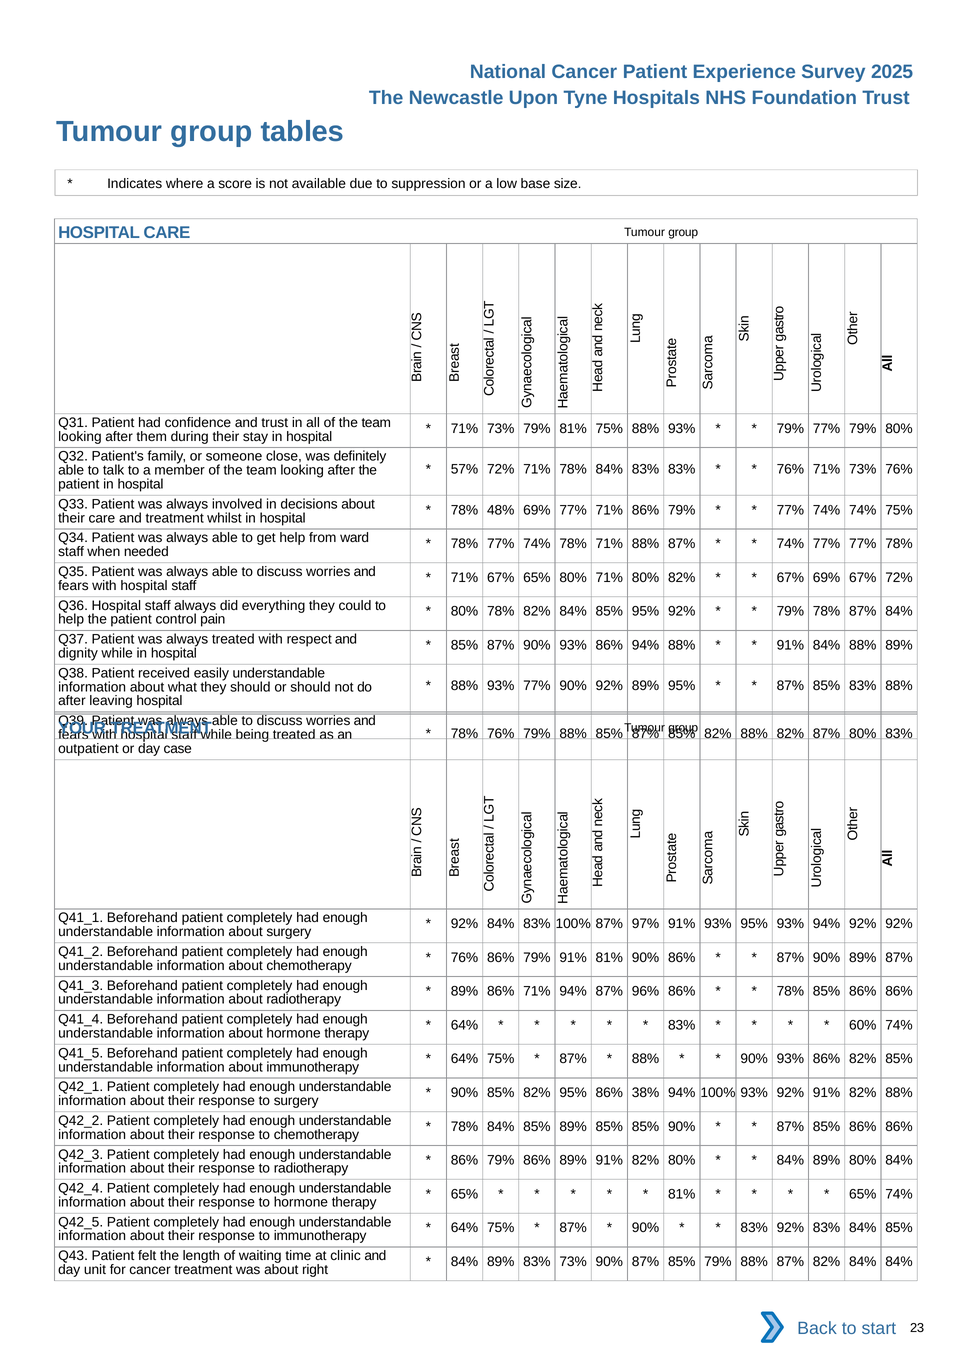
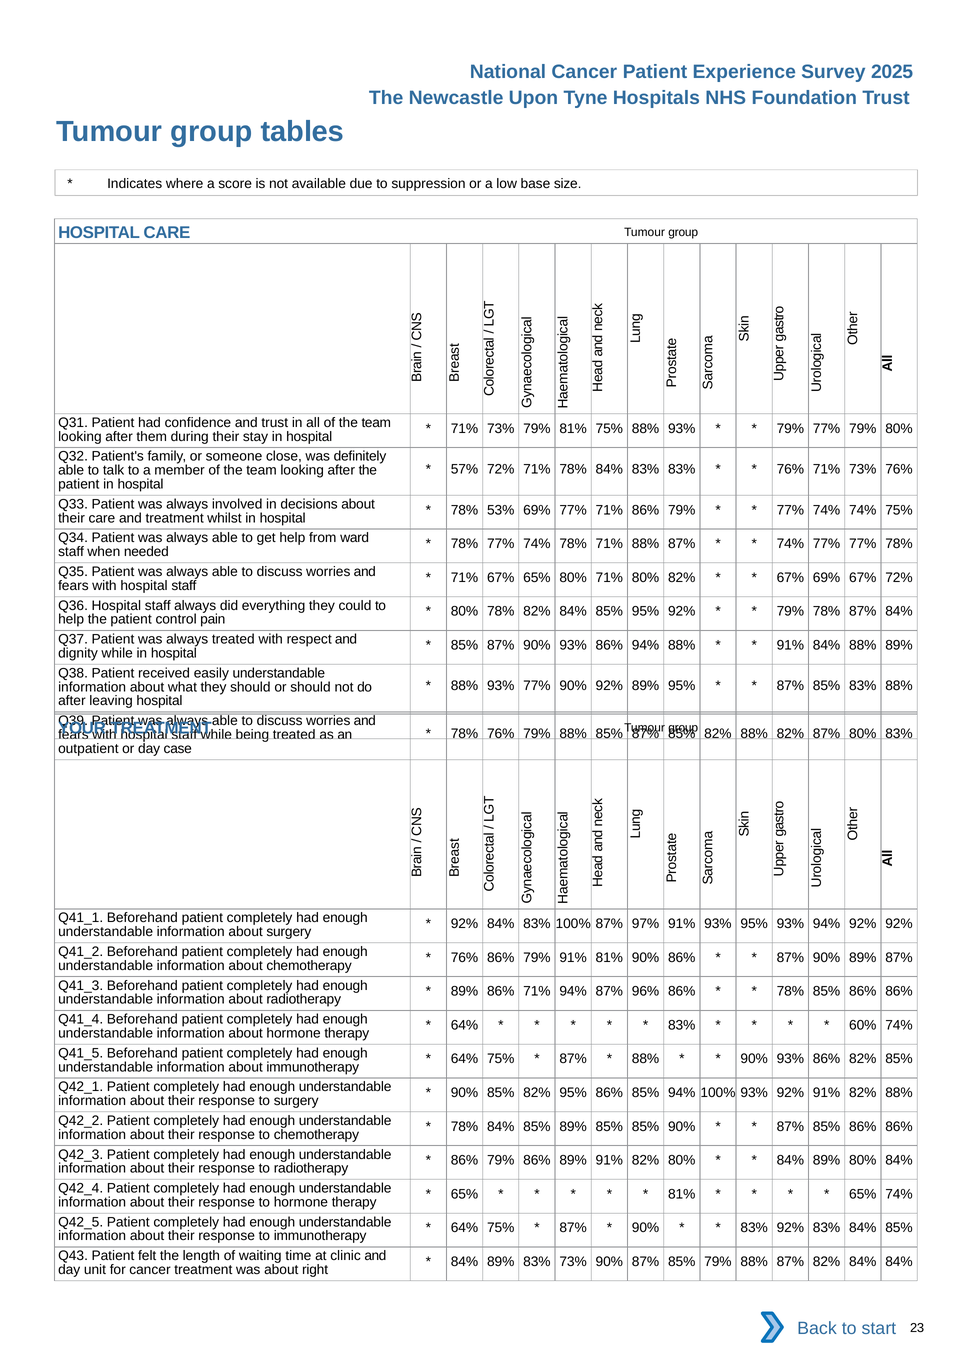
48%: 48% -> 53% (501, 510)
86% 38%: 38% -> 85% (646, 1092)
